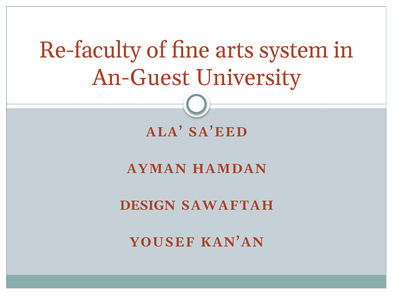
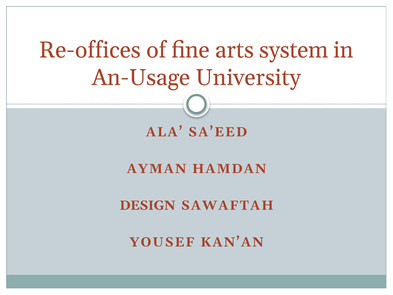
Re-faculty: Re-faculty -> Re-offices (90, 50)
An-Guest: An-Guest -> An-Usage (141, 78)
